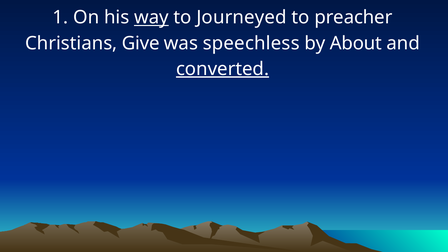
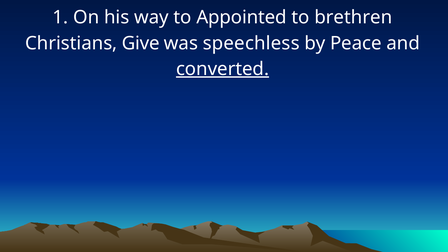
way underline: present -> none (151, 17)
Journeyed: Journeyed -> Appointed (242, 17)
preacher: preacher -> brethren (353, 17)
About: About -> Peace (356, 43)
